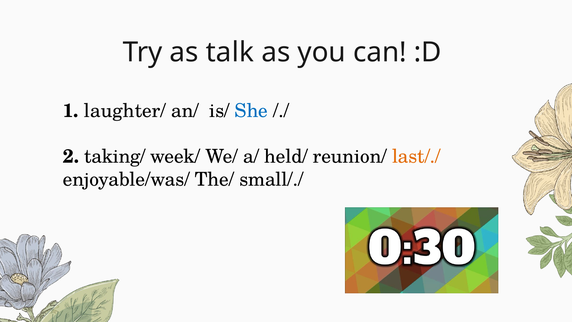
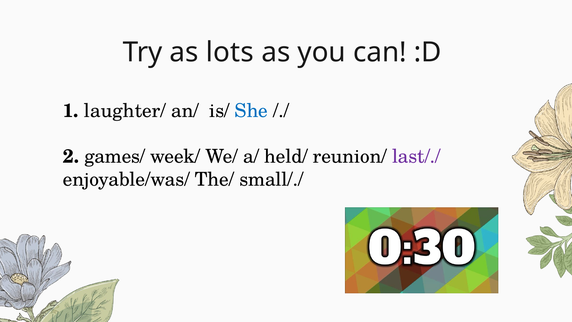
talk: talk -> lots (230, 52)
taking/: taking/ -> games/ (115, 156)
last/./ colour: orange -> purple (416, 156)
